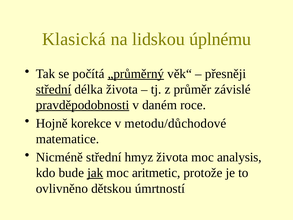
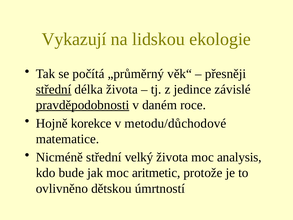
Klasická: Klasická -> Vykazují (74, 39)
úplnému: úplnému -> ekologie (220, 39)
„průměrný underline: present -> none (136, 74)
průměr: průměr -> jedince (192, 89)
hmyz: hmyz -> velký (139, 157)
jak underline: present -> none (95, 173)
